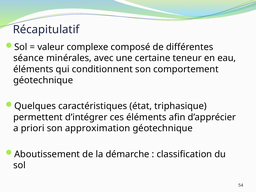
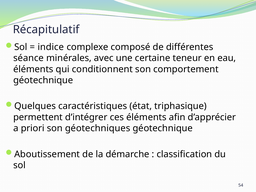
valeur: valeur -> indice (51, 47)
approximation: approximation -> géotechniques (98, 128)
